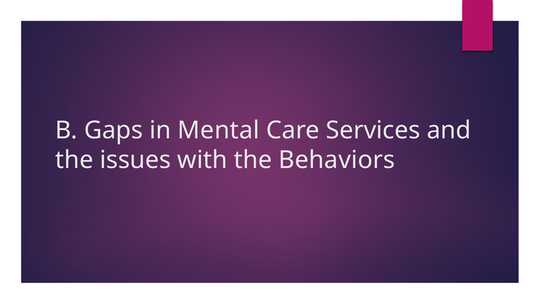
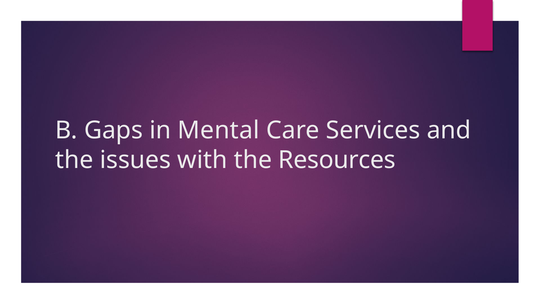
Behaviors: Behaviors -> Resources (337, 160)
